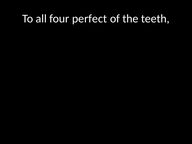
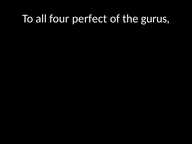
teeth: teeth -> gurus (155, 19)
